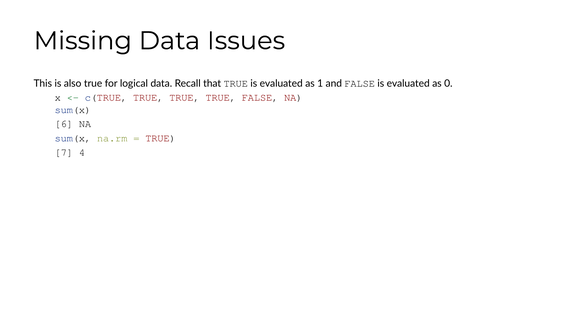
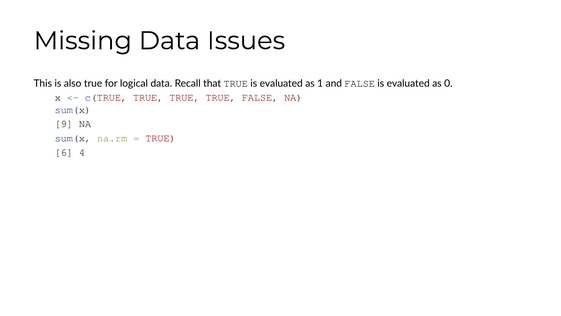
6: 6 -> 9 (64, 124)
7: 7 -> 6 (64, 152)
